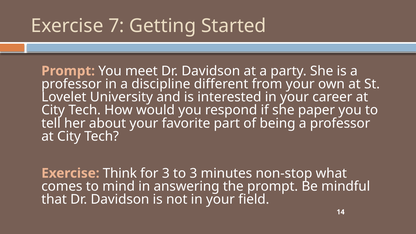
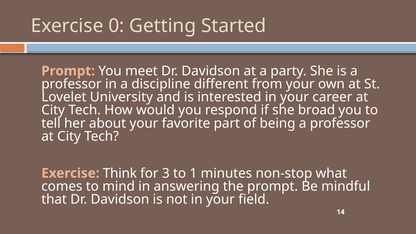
7: 7 -> 0 (116, 26)
paper: paper -> broad (317, 110)
to 3: 3 -> 1 (193, 173)
